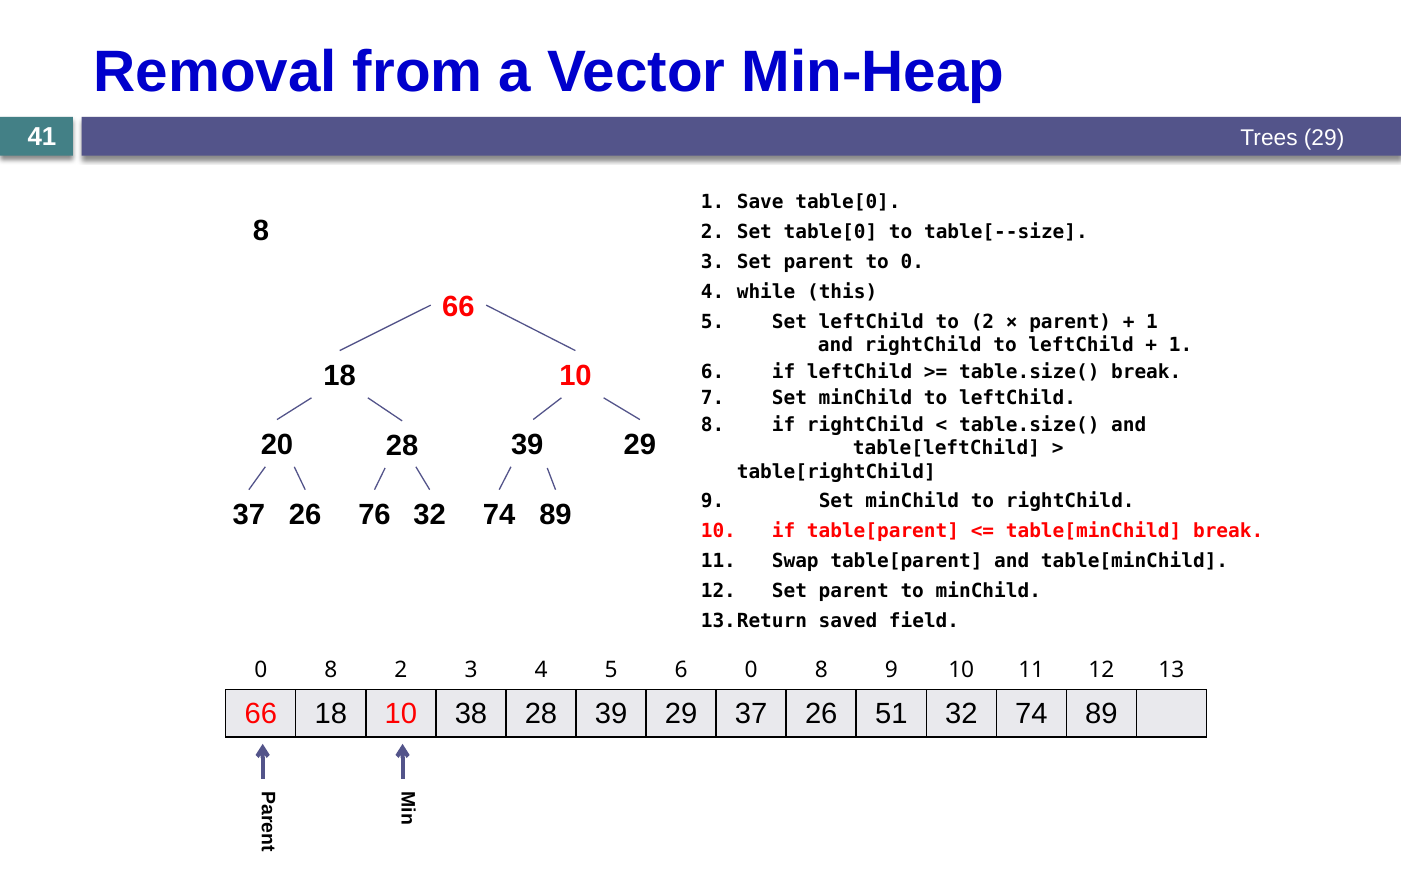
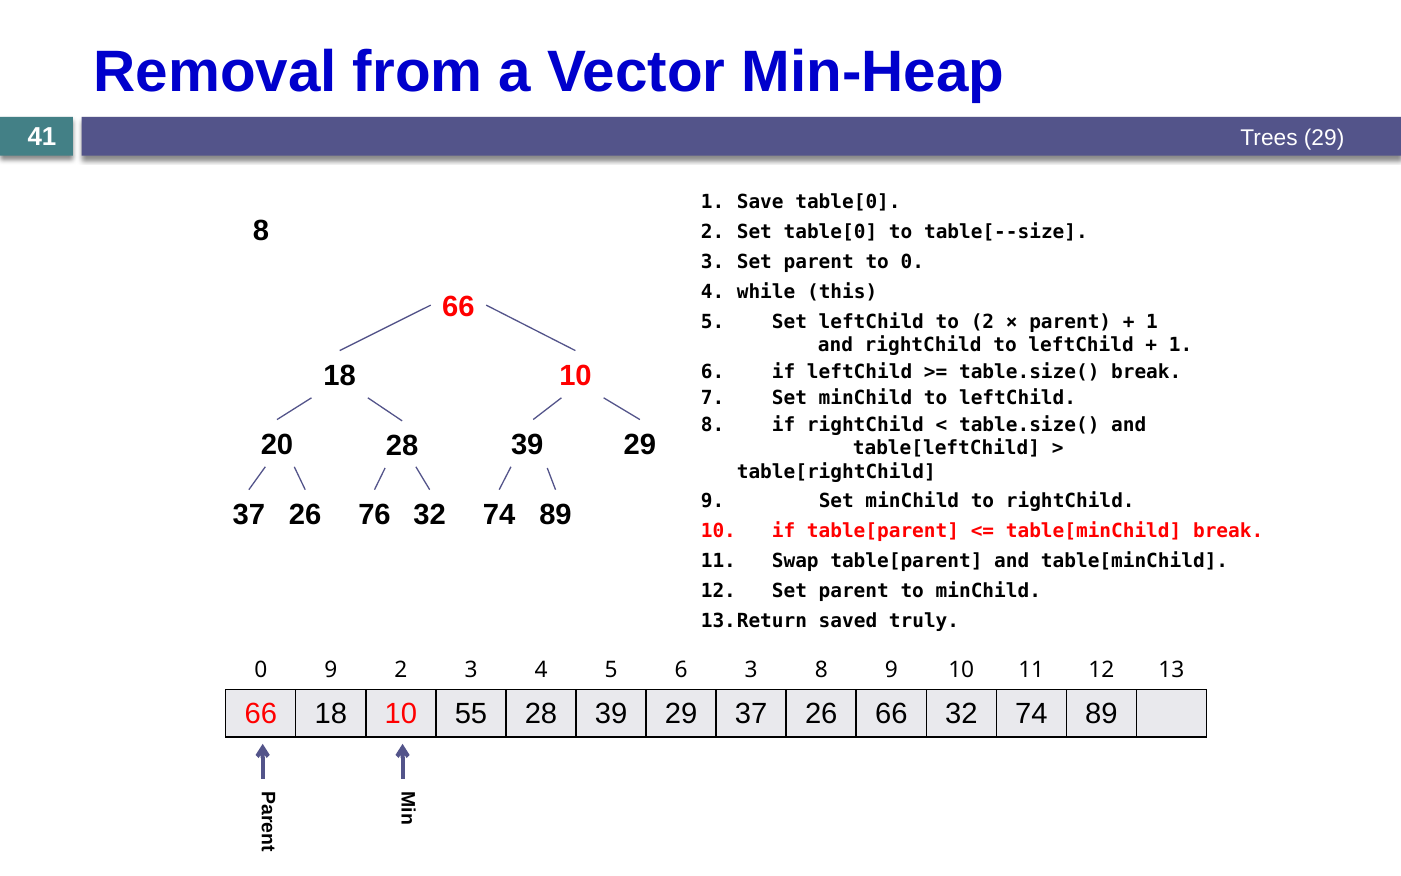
field: field -> truly (924, 621)
8: 8 -> 9 (331, 670)
6 0: 0 -> 3 (751, 670)
38: 38 -> 55 (471, 714)
26 51: 51 -> 66 (891, 714)
